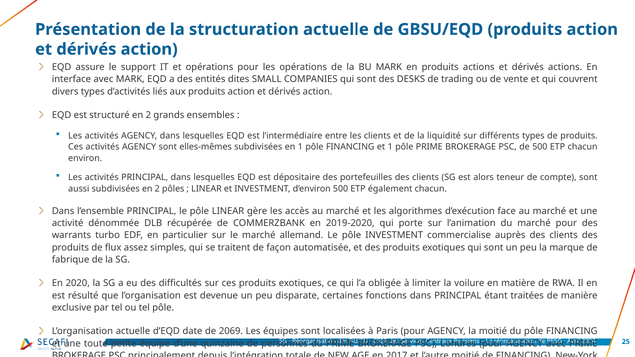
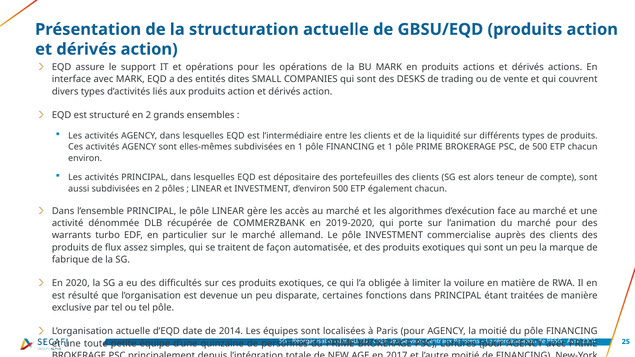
2069: 2069 -> 2014 (231, 332)
